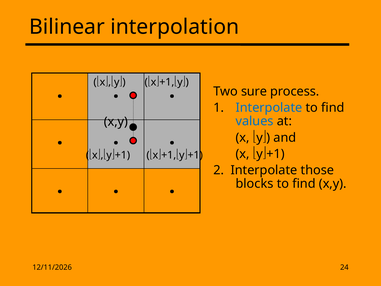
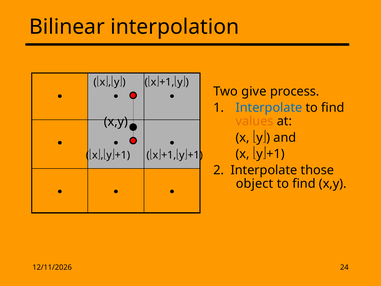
sure: sure -> give (254, 91)
values colour: blue -> orange (255, 121)
blocks: blocks -> object (254, 184)
